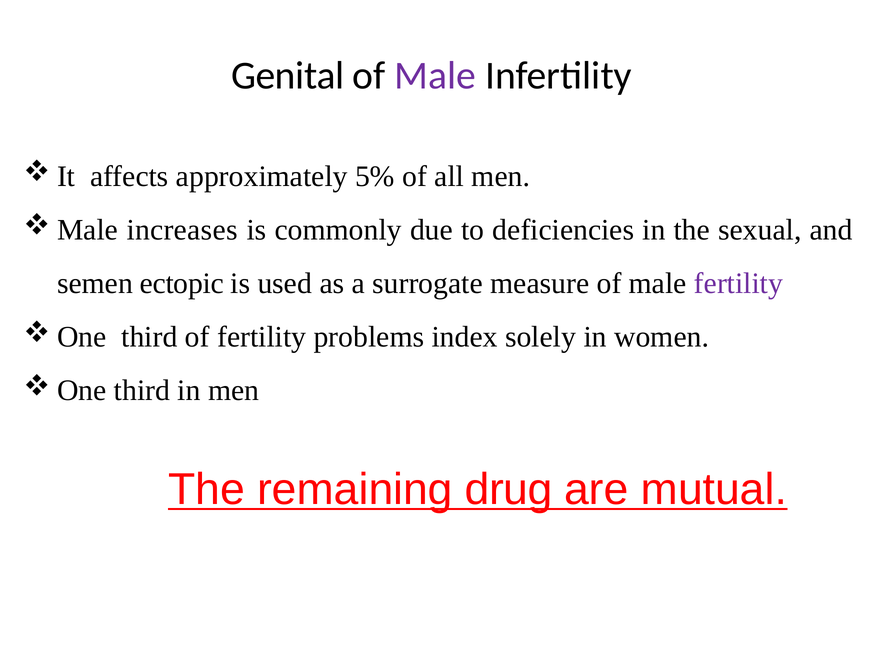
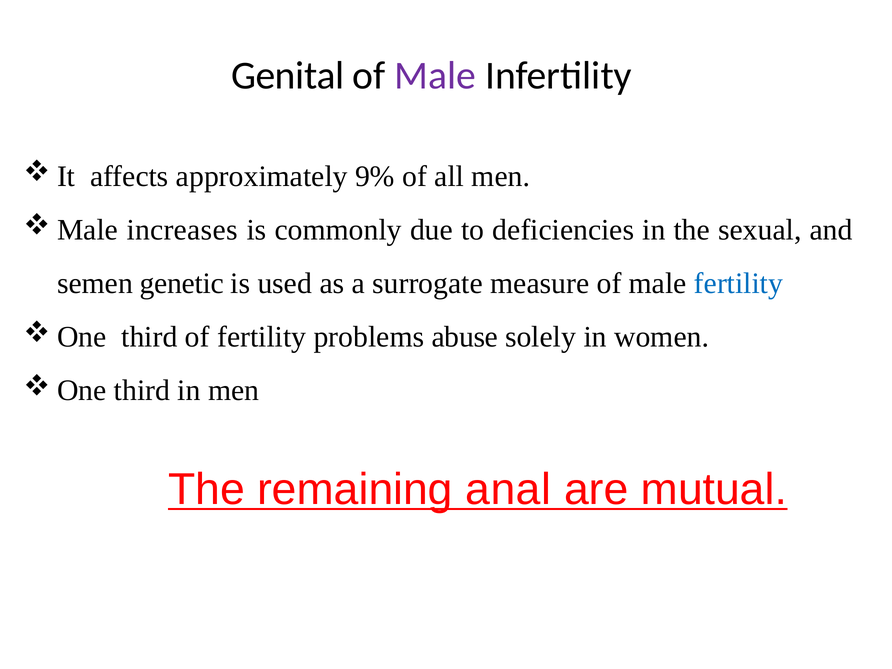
5%: 5% -> 9% (375, 176)
ectopic: ectopic -> genetic (182, 284)
fertility colour: purple -> blue (738, 284)
index: index -> abuse (465, 337)
drug: drug -> anal (508, 489)
